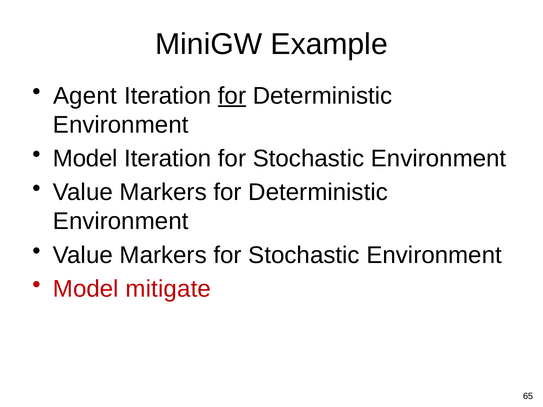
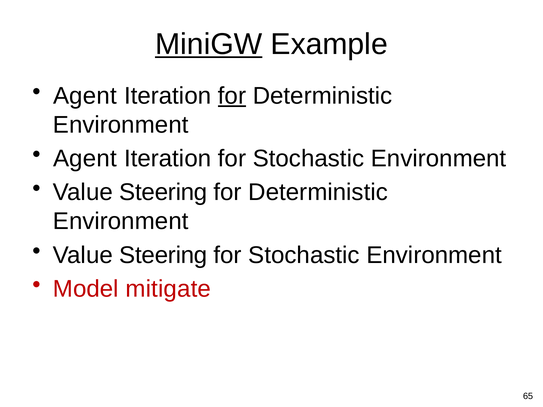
MiniGW underline: none -> present (209, 44)
Model: Model -> Agent (85, 159)
Markers: Markers -> Steering (163, 192)
Markers: Markers -> Steering (163, 255)
